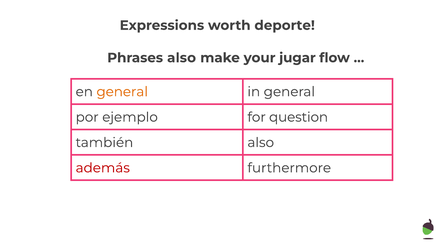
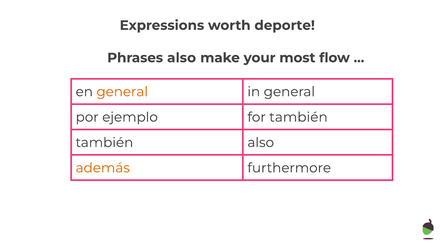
jugar: jugar -> most (297, 58)
for question: question -> también (298, 117)
además colour: red -> orange (103, 168)
